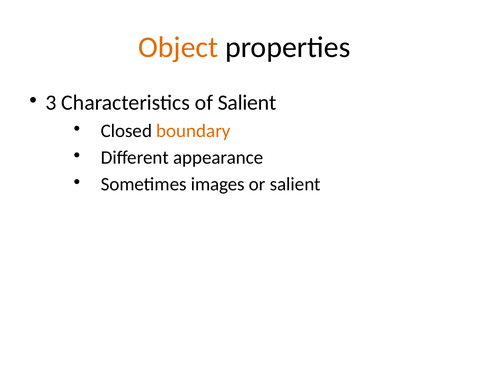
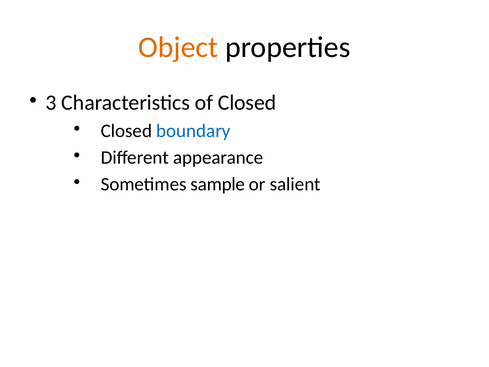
of Salient: Salient -> Closed (247, 103)
boundary colour: orange -> blue (193, 131)
images: images -> sample (218, 184)
